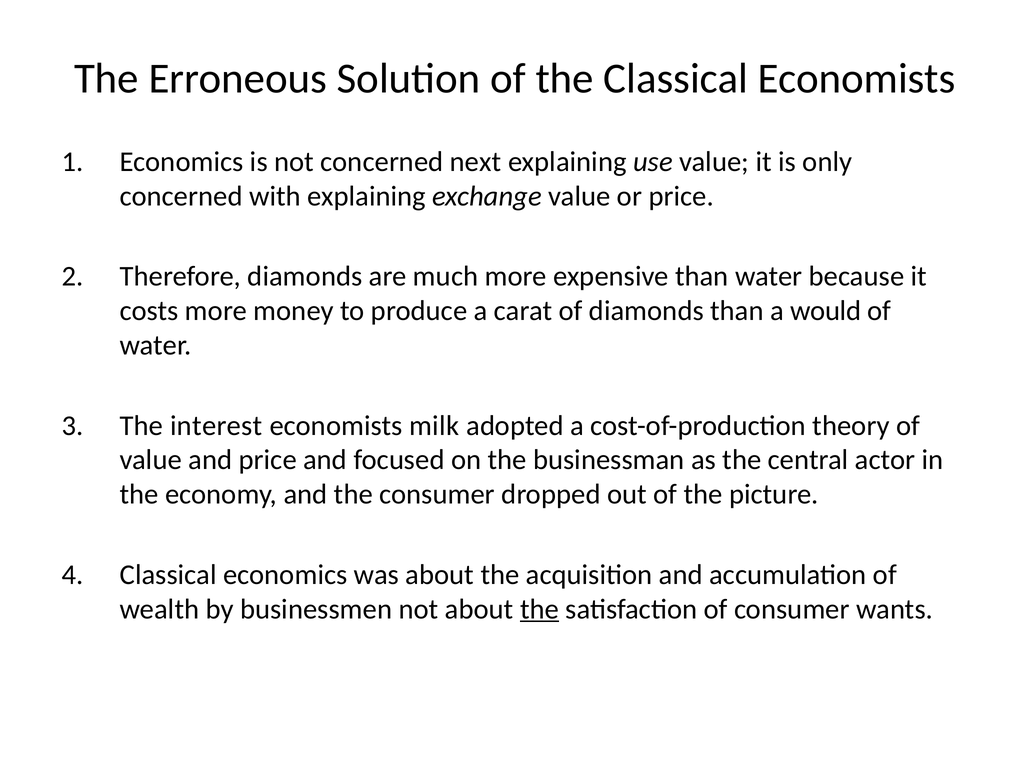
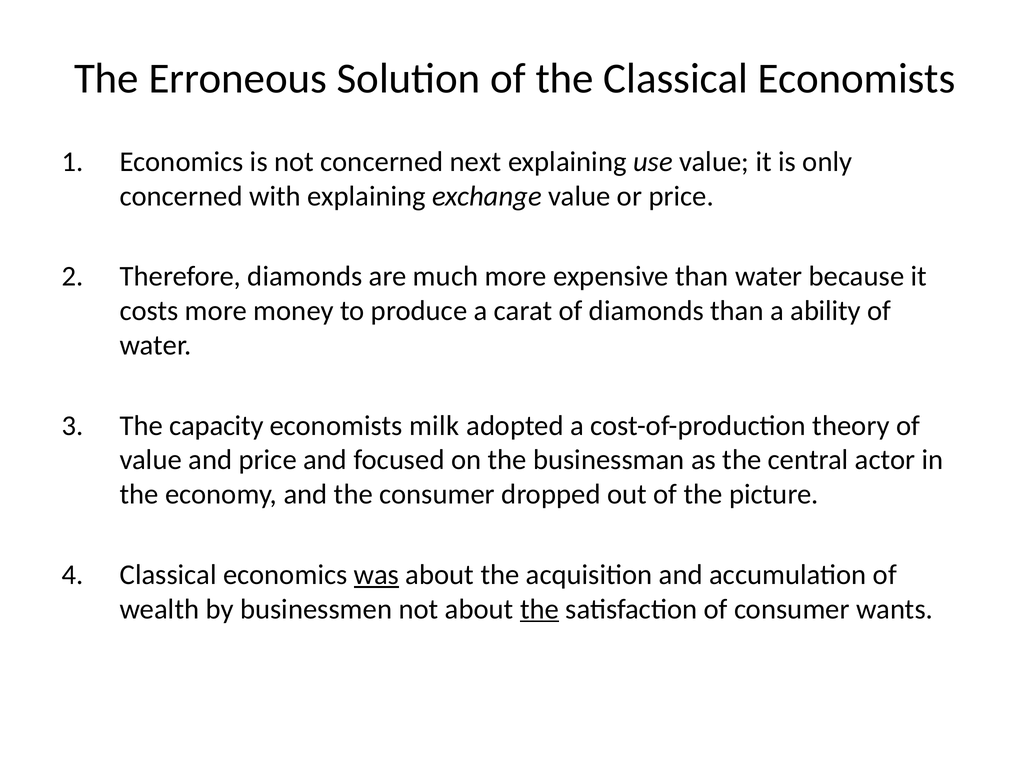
would: would -> ability (826, 311)
interest: interest -> capacity (216, 426)
was underline: none -> present (377, 575)
